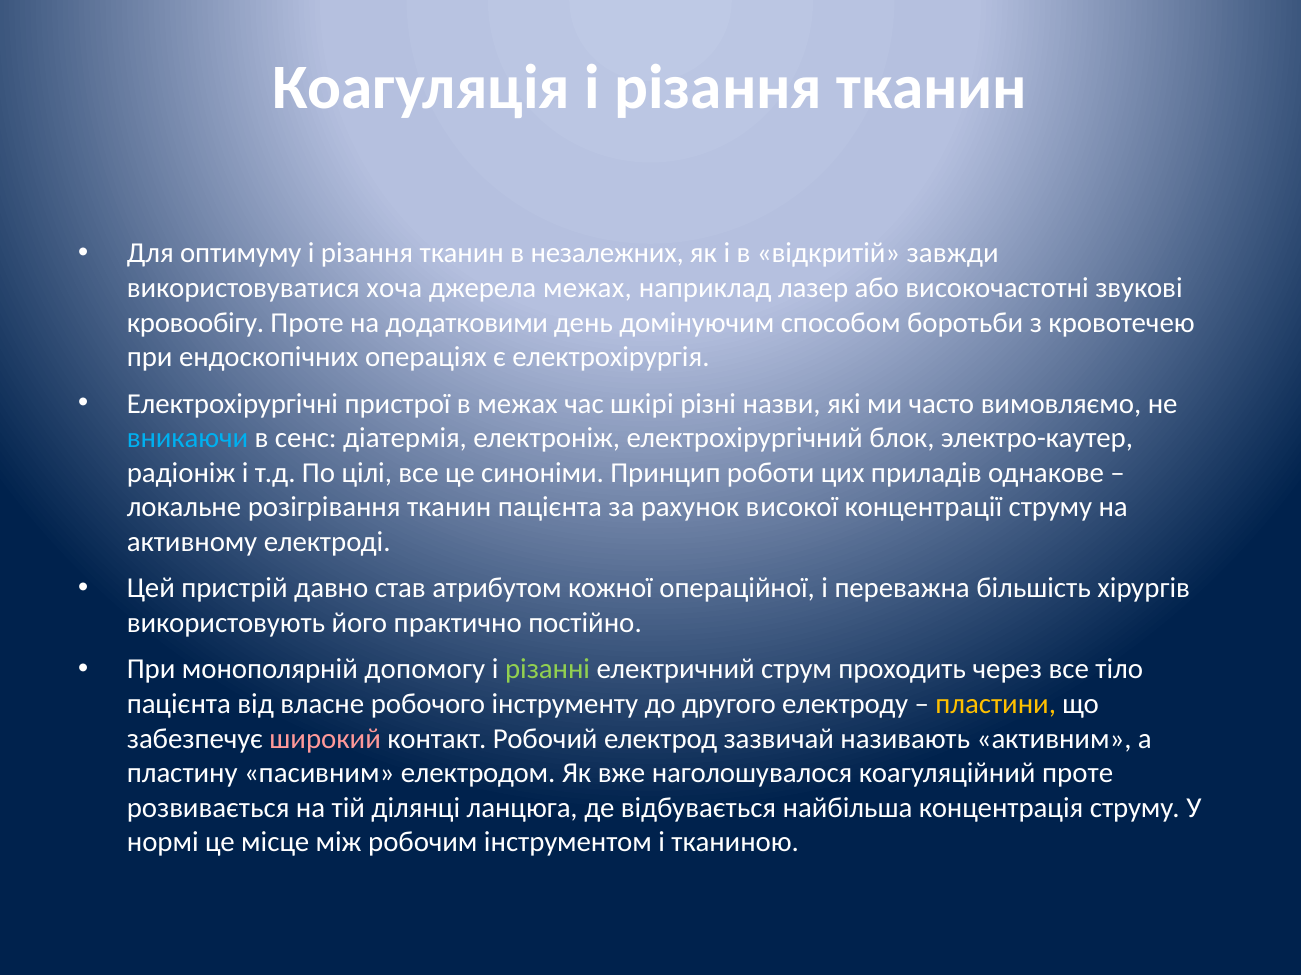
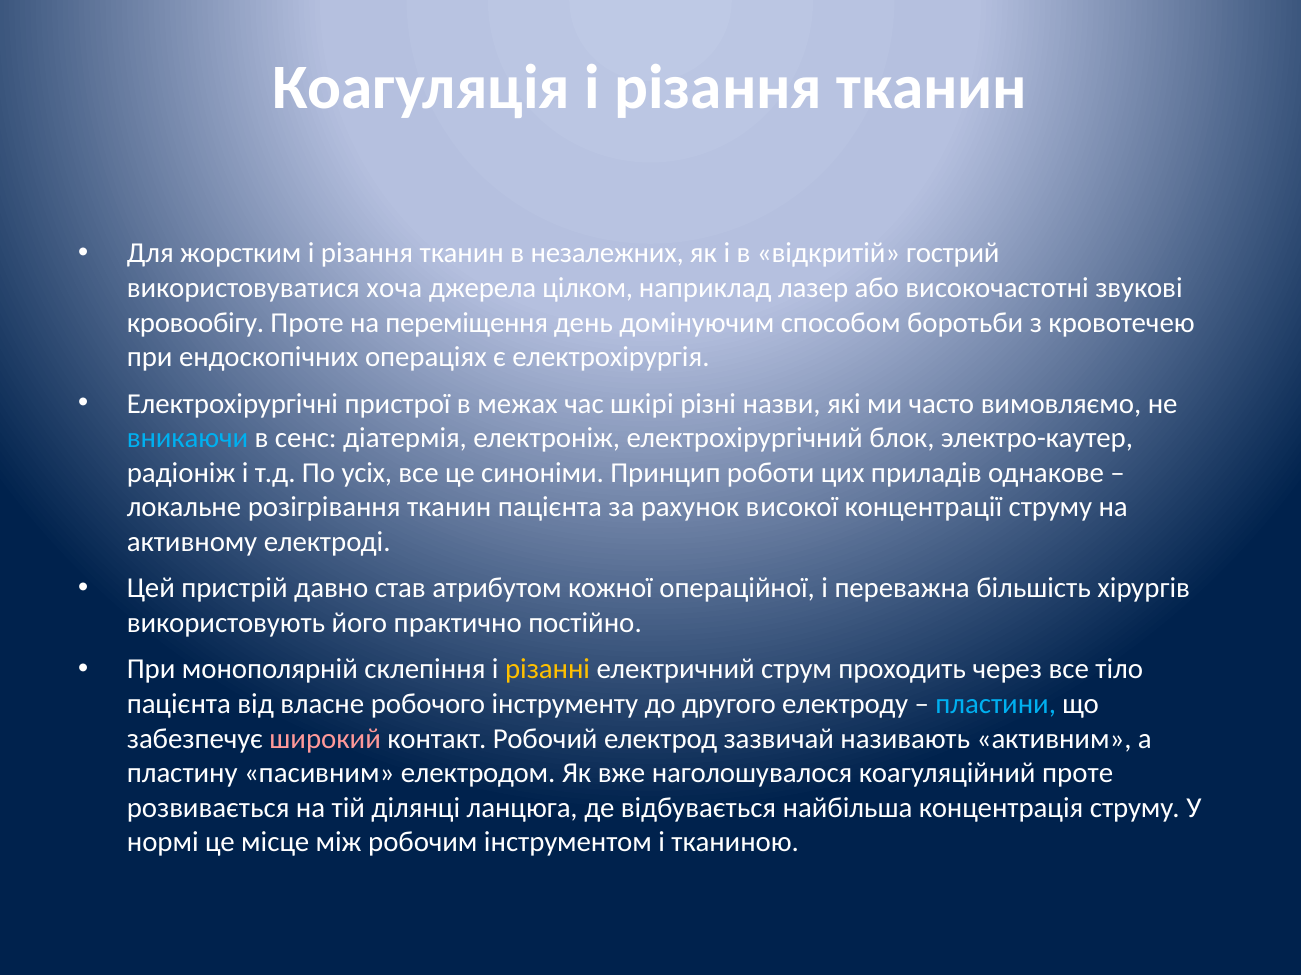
оптимуму: оптимуму -> жорстким (241, 254)
завжди: завжди -> гострий (953, 254)
джерела межах: межах -> цілком (588, 288)
додатковими: додатковими -> переміщення (467, 323)
цілі: цілі -> усіх (367, 473)
допомогу: допомогу -> склепіння (425, 670)
різанні colour: light green -> yellow (548, 670)
пластини colour: yellow -> light blue (996, 704)
